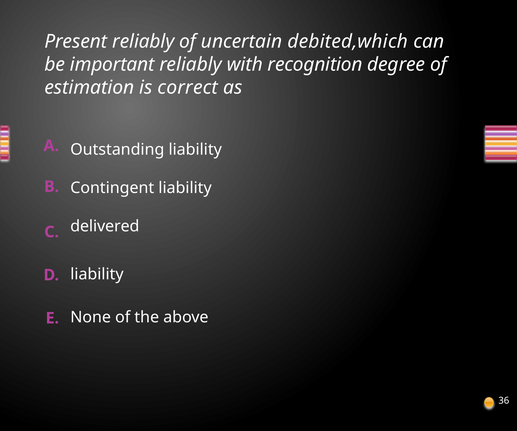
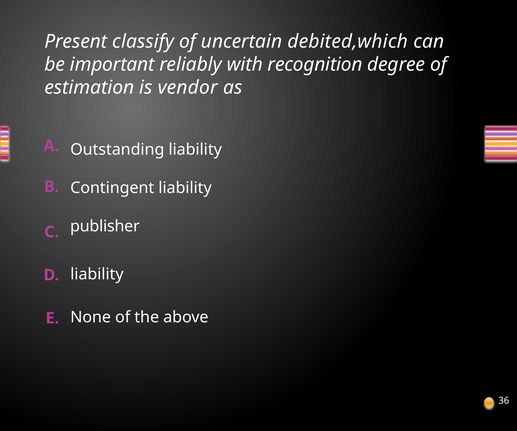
Present reliably: reliably -> classify (143, 42)
correct: correct -> vendor (188, 88)
delivered: delivered -> publisher (105, 226)
